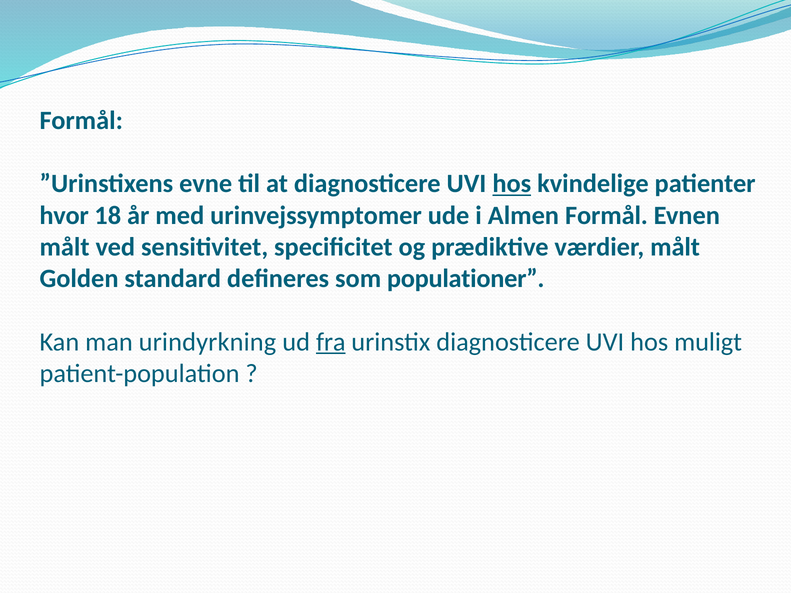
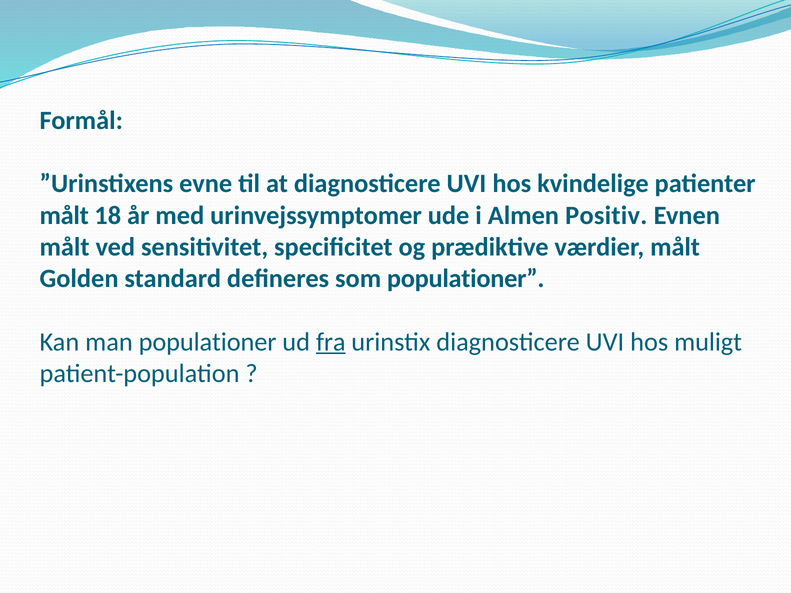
hos underline: present -> none (512, 184)
hvor: hvor -> målt (64, 215)
Almen Formål: Formål -> Positiv (606, 215)
man urindyrkning: urindyrkning -> populationer (208, 342)
